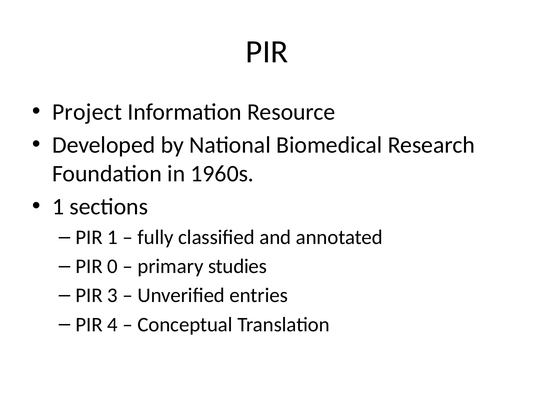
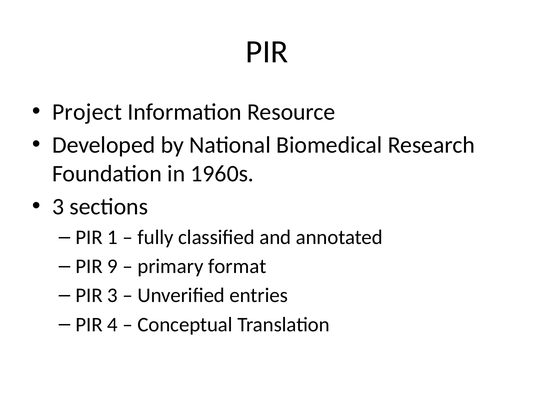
1: 1 -> 3 (58, 207)
0: 0 -> 9 (113, 267)
studies: studies -> format (237, 267)
